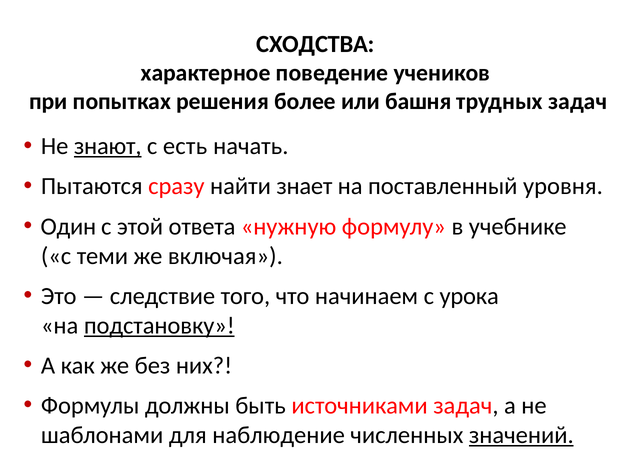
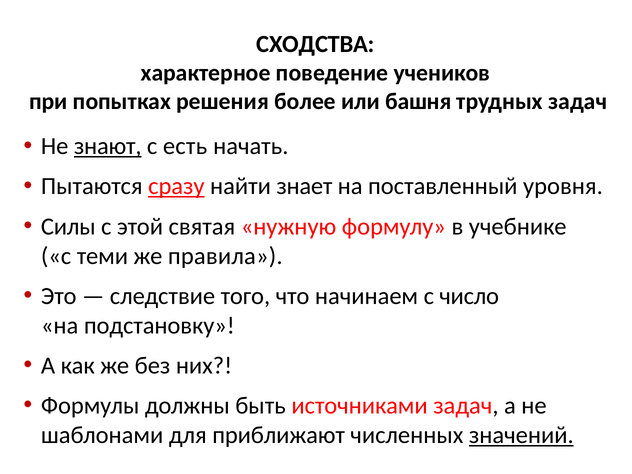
сразу underline: none -> present (176, 186)
Один: Один -> Силы (68, 226)
ответа: ответа -> святая (202, 226)
включая: включая -> правила (225, 256)
урока: урока -> число (469, 296)
подстановку underline: present -> none (159, 325)
наблюдение: наблюдение -> приближают (279, 435)
